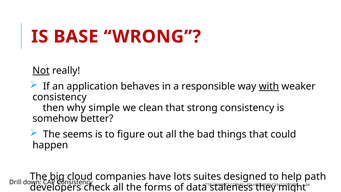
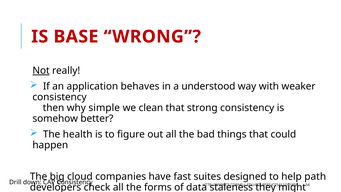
responsible: responsible -> understood (208, 86)
with underline: present -> none (269, 86)
seems: seems -> health (78, 134)
lots: lots -> fast (182, 176)
